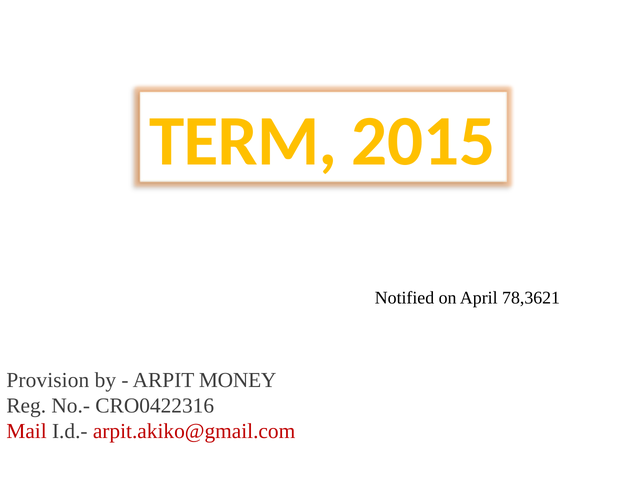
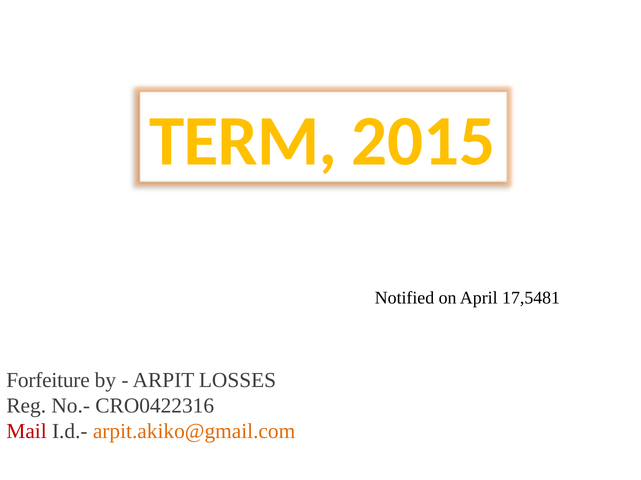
78,3621: 78,3621 -> 17,5481 (531, 298)
Provision: Provision -> Forfeiture (48, 381)
MONEY: MONEY -> LOSSES (238, 381)
arpit.akiko@gmail.com colour: red -> orange (194, 432)
